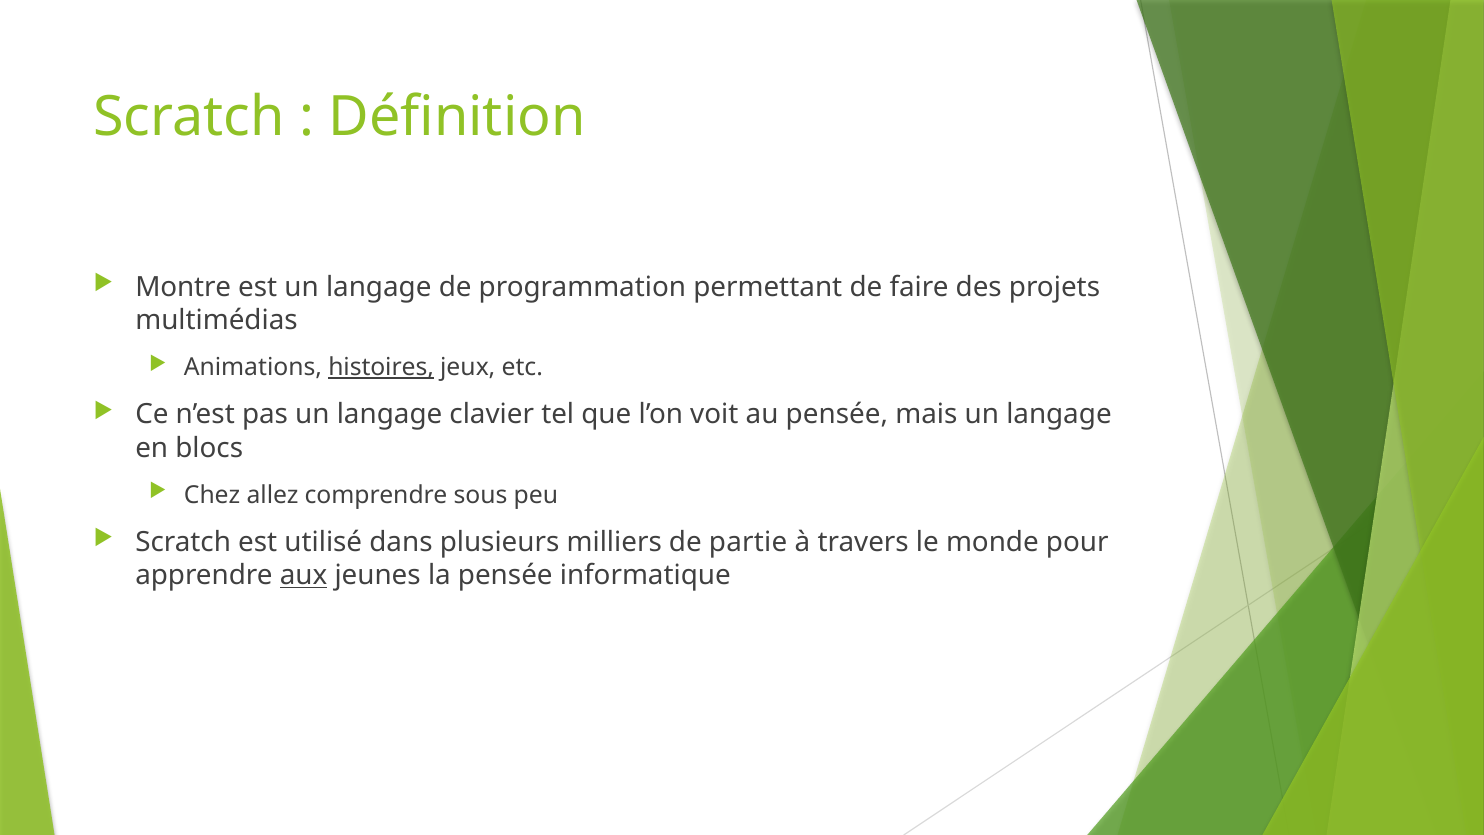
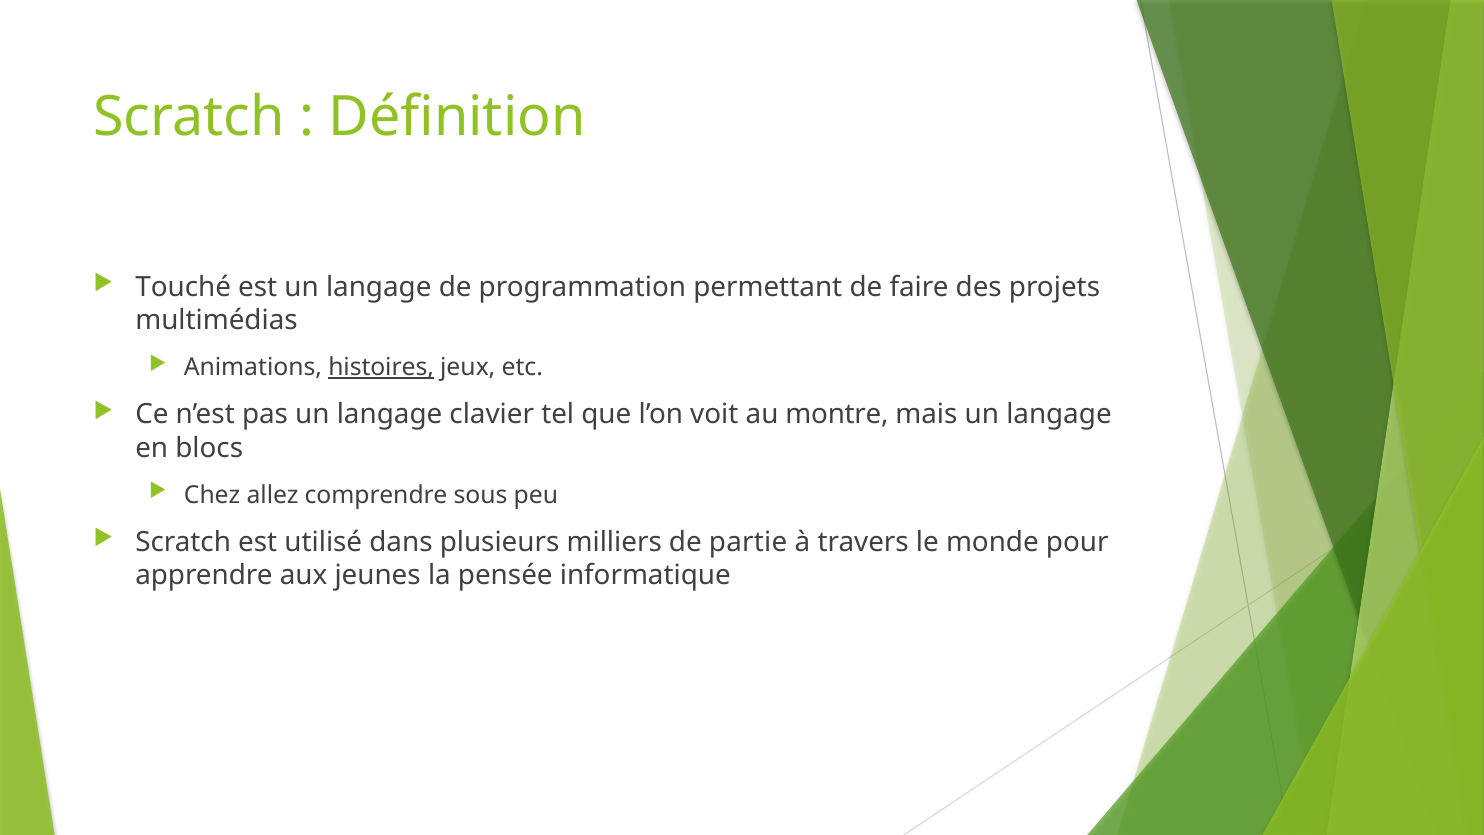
Montre: Montre -> Touché (183, 287)
au pensée: pensée -> montre (837, 415)
aux underline: present -> none (304, 575)
